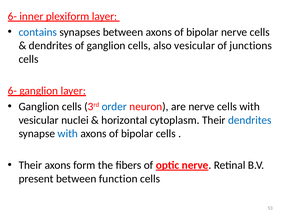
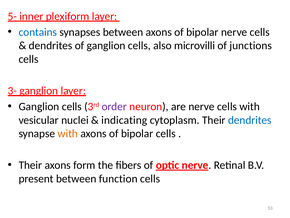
6-: 6- -> 5- (12, 16)
also vesicular: vesicular -> microvilli (195, 46)
6-: 6- -> 3- (12, 91)
order colour: blue -> purple (114, 106)
horizontal: horizontal -> indicating (124, 120)
with colour: blue -> orange (68, 133)
